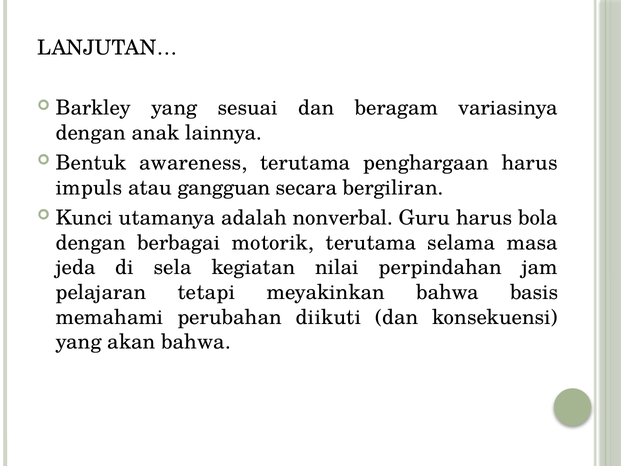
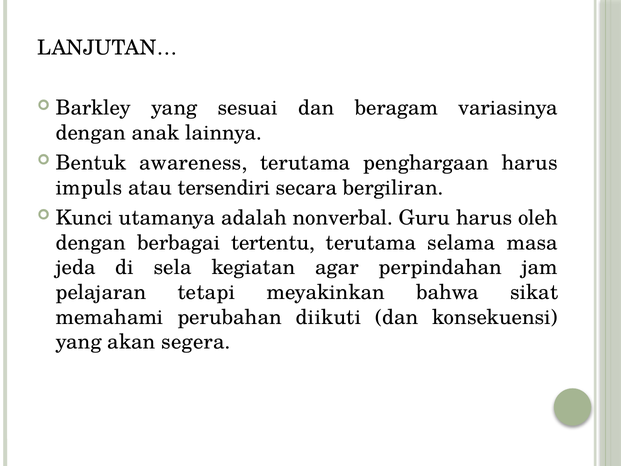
gangguan: gangguan -> tersendiri (224, 188)
bola: bola -> oleh (538, 218)
motorik: motorik -> tertentu (273, 243)
nilai: nilai -> agar (337, 267)
basis: basis -> sikat (534, 292)
akan bahwa: bahwa -> segera (196, 342)
